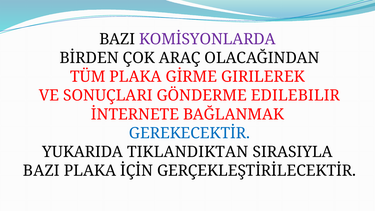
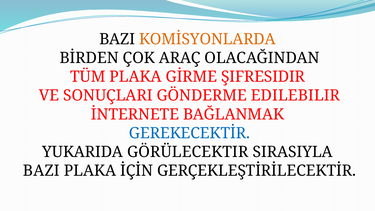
KOMİSYONLARDA colour: purple -> orange (207, 39)
GIRILEREK: GIRILEREK -> ŞIFRESIDIR (263, 77)
TIKLANDIKTAN: TIKLANDIKTAN -> GÖRÜLECEKTIR (188, 152)
